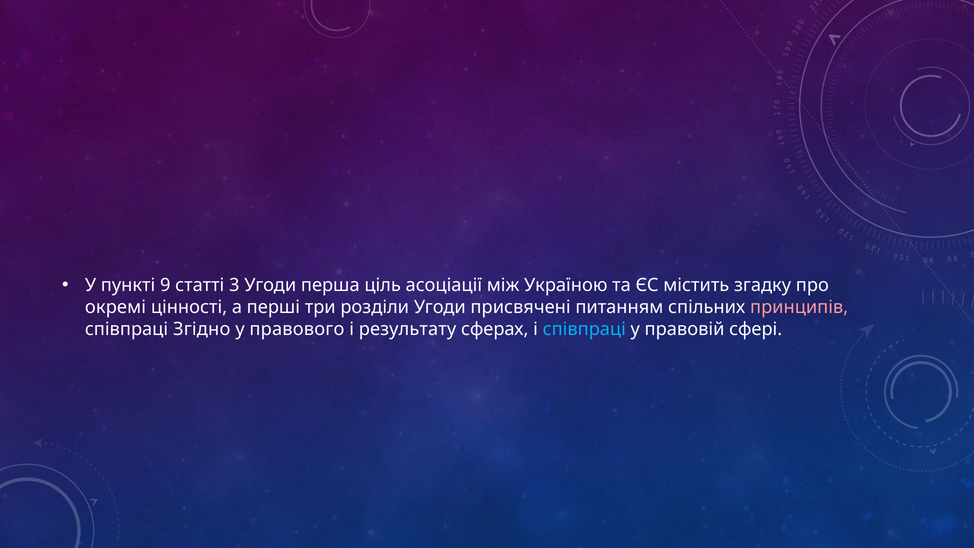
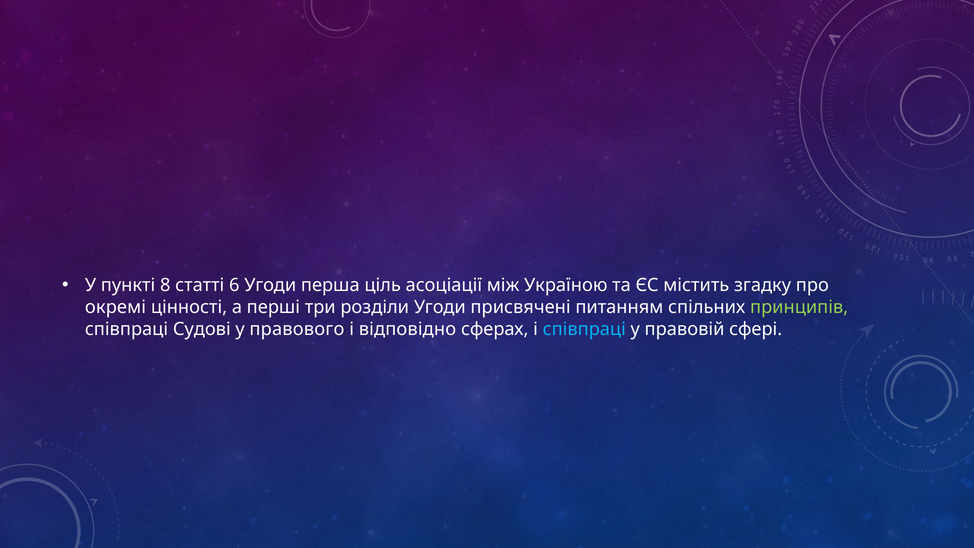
9: 9 -> 8 (165, 285)
3: 3 -> 6 (234, 285)
принципів colour: pink -> light green (799, 307)
Згідно: Згідно -> Судові (202, 329)
результату: результату -> відповідно (407, 329)
